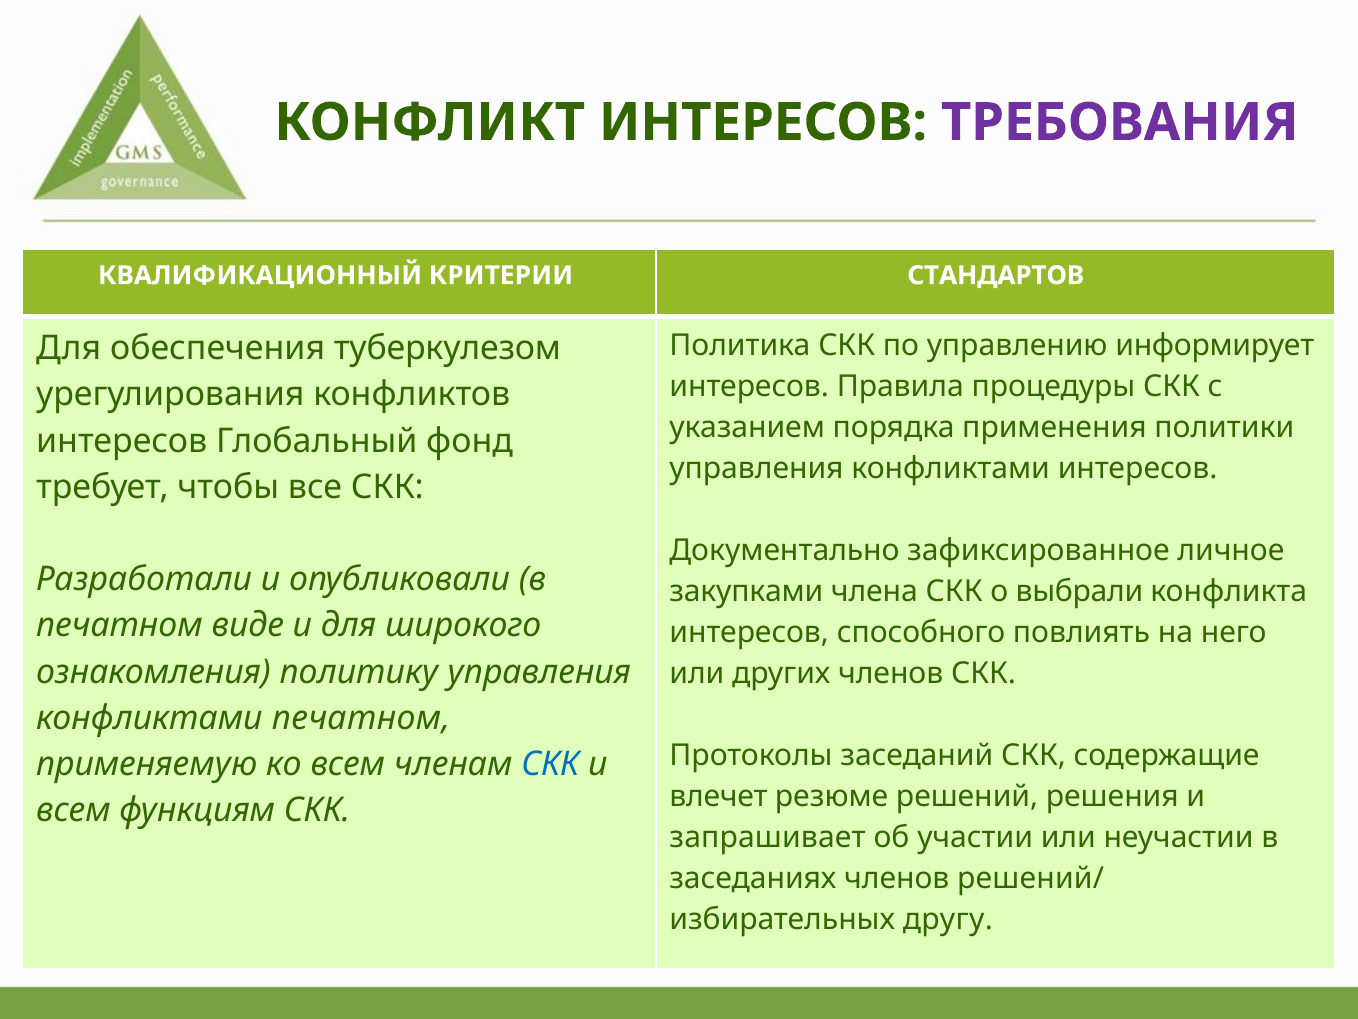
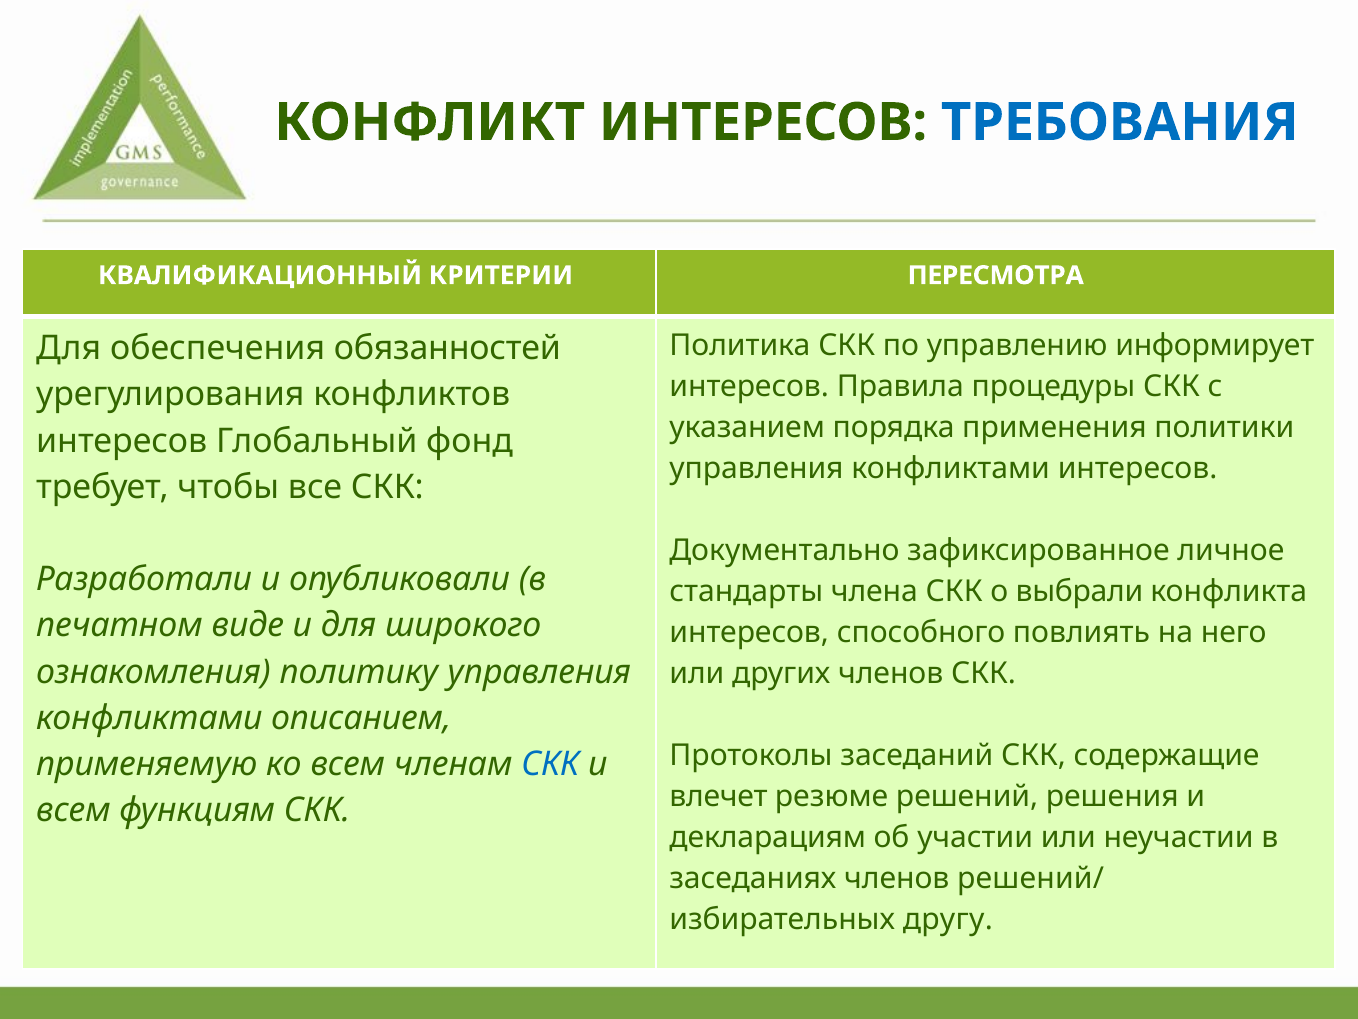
ТРЕБОВАНИЯ colour: purple -> blue (1120, 122)
СТАНДАРТОВ: СТАНДАРТОВ -> ПЕРЕСМОТРА (996, 275)
туберкулезом: туберкулезом -> обязанностей (447, 348)
закупками: закупками -> стандарты (746, 591)
конфликтами печатном: печатном -> описанием (361, 718)
запрашивает: запрашивает -> декларациям (768, 837)
